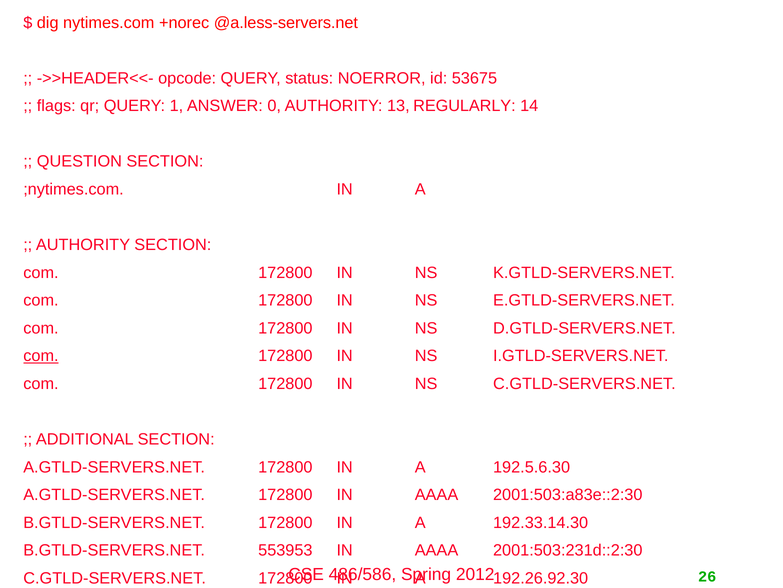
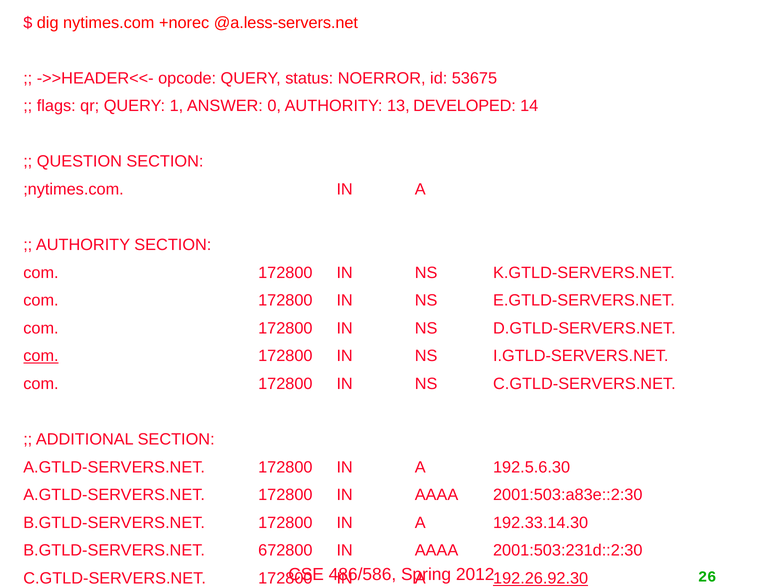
REGULARLY: REGULARLY -> DEVELOPED (464, 106)
553953: 553953 -> 672800 (285, 550)
192.26.92.30 underline: none -> present (541, 578)
